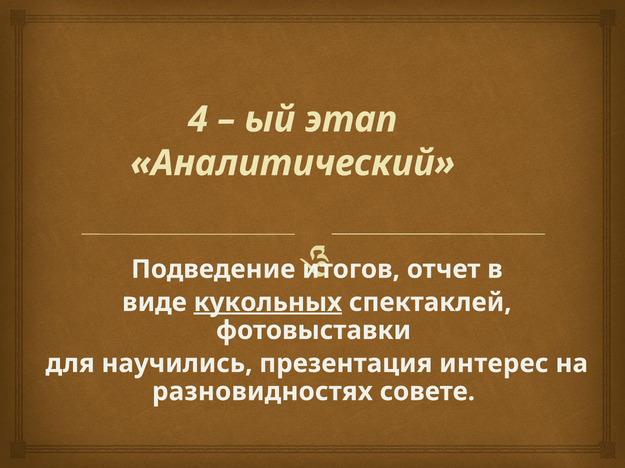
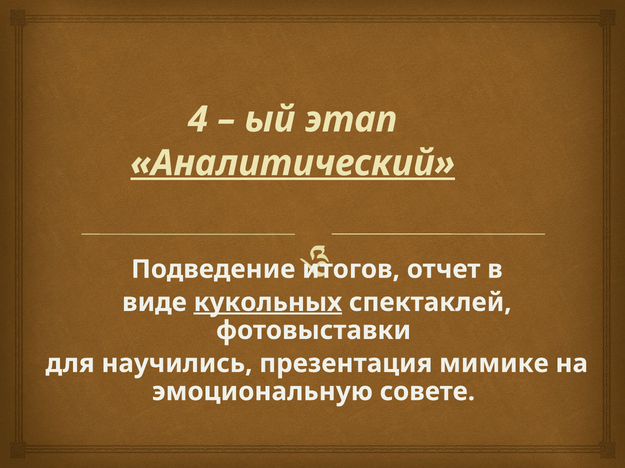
Аналитический underline: none -> present (293, 163)
интерес: интерес -> мимике (494, 364)
разновидностях: разновидностях -> эмоциональную (262, 392)
